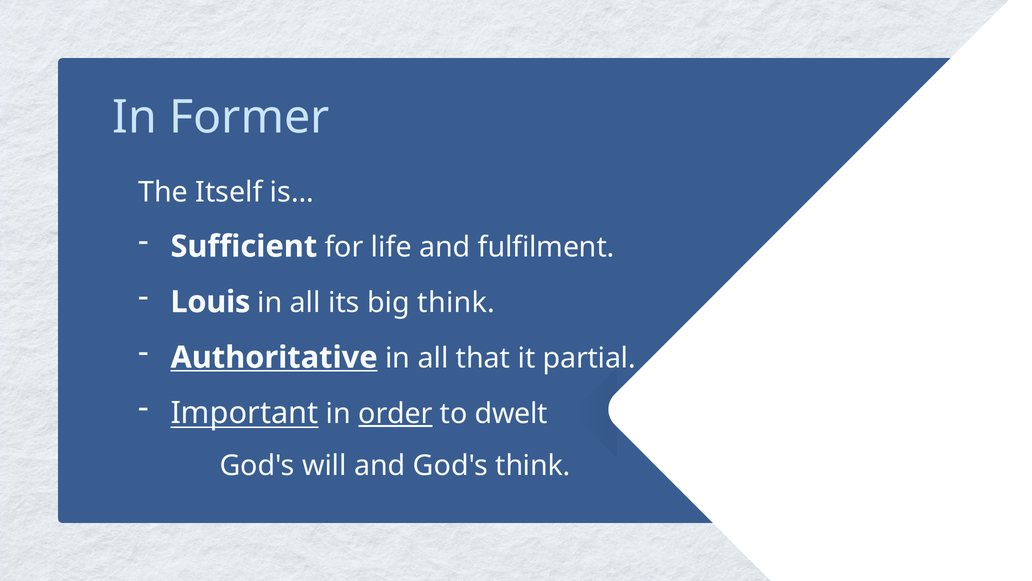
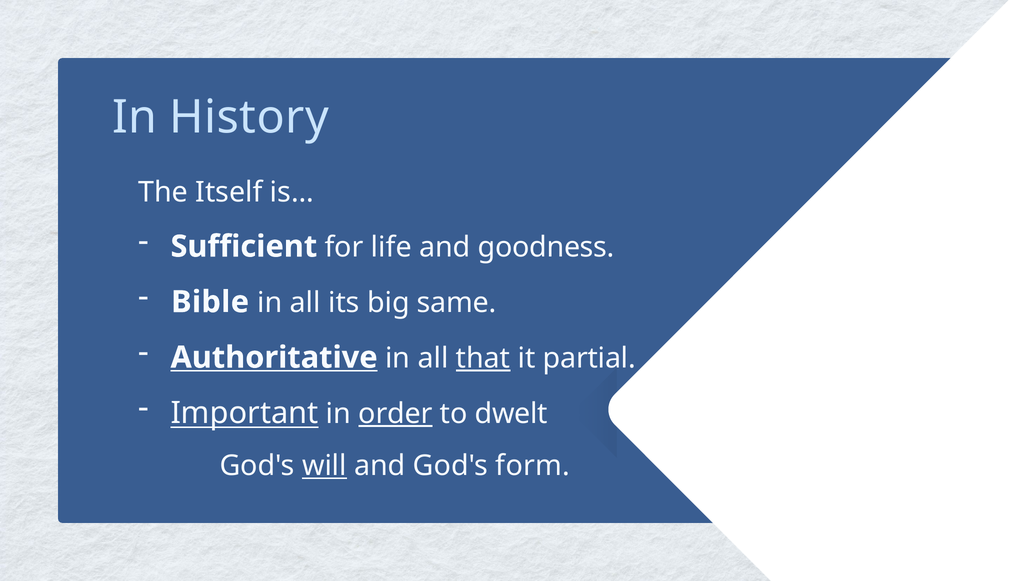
Former: Former -> History (249, 117)
fulfilment: fulfilment -> goodness (546, 247)
Louis: Louis -> Bible (210, 302)
big think: think -> same (457, 302)
that underline: none -> present (483, 358)
will underline: none -> present (324, 465)
God's think: think -> form (533, 465)
